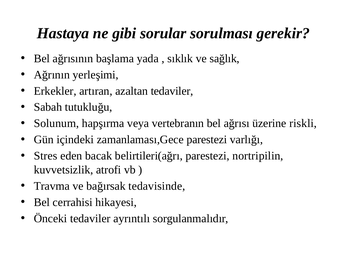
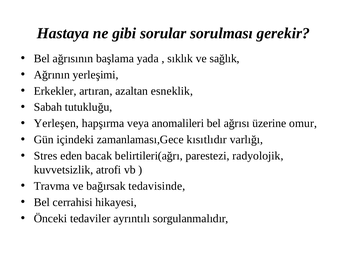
azaltan tedaviler: tedaviler -> esneklik (172, 91)
Solunum: Solunum -> Yerleşen (56, 123)
vertebranın: vertebranın -> anomalileri (178, 123)
riskli: riskli -> omur (303, 123)
zamanlaması,Gece parestezi: parestezi -> kısıtlıdır (207, 139)
nortripilin: nortripilin -> radyolojik (258, 155)
